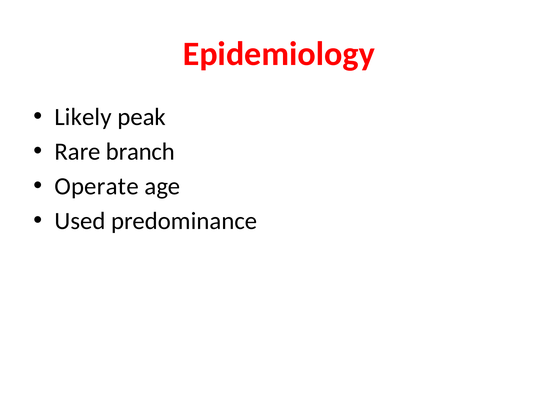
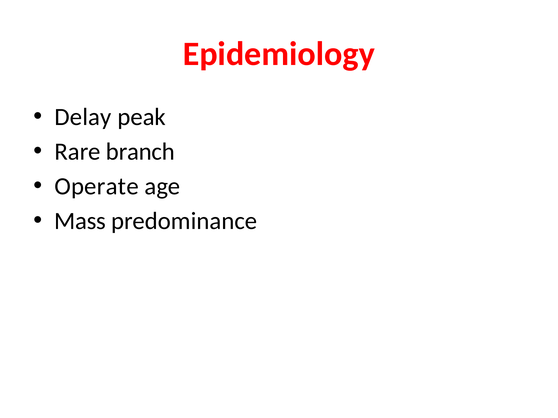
Likely: Likely -> Delay (83, 117)
Used: Used -> Mass (80, 221)
